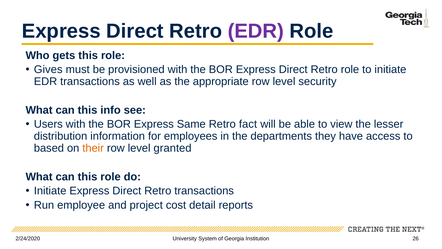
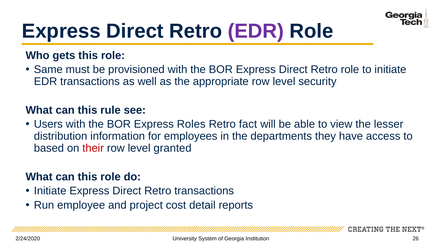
Gives: Gives -> Same (48, 70)
info: info -> rule (111, 110)
Same: Same -> Roles (191, 124)
their colour: orange -> red (93, 148)
